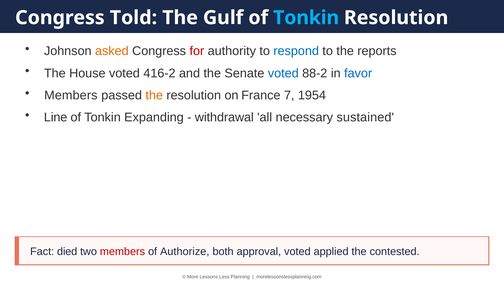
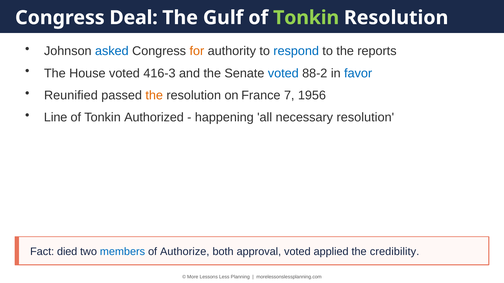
Told: Told -> Deal (134, 18)
Tonkin colour: light blue -> light green (306, 18)
asked colour: orange -> blue (112, 51)
for colour: red -> orange (197, 51)
416-2: 416-2 -> 416-3 (159, 73)
Members: Members -> Reunified (71, 95)
1954: 1954 -> 1956 (312, 95)
Expanding: Expanding -> Authorized (154, 118)
withdrawal: withdrawal -> happening (224, 118)
necessary sustained: sustained -> resolution (365, 118)
members colour: red -> blue (122, 252)
contested: contested -> credibility (395, 252)
